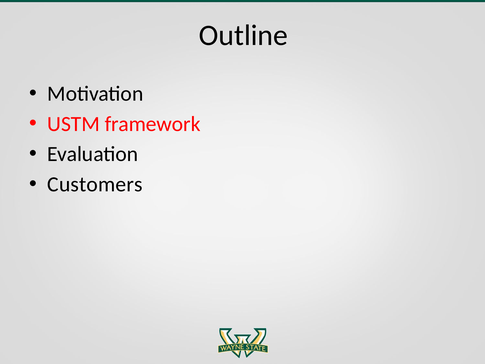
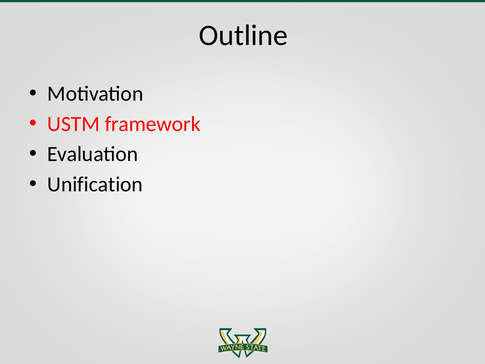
Customers: Customers -> Unification (95, 184)
